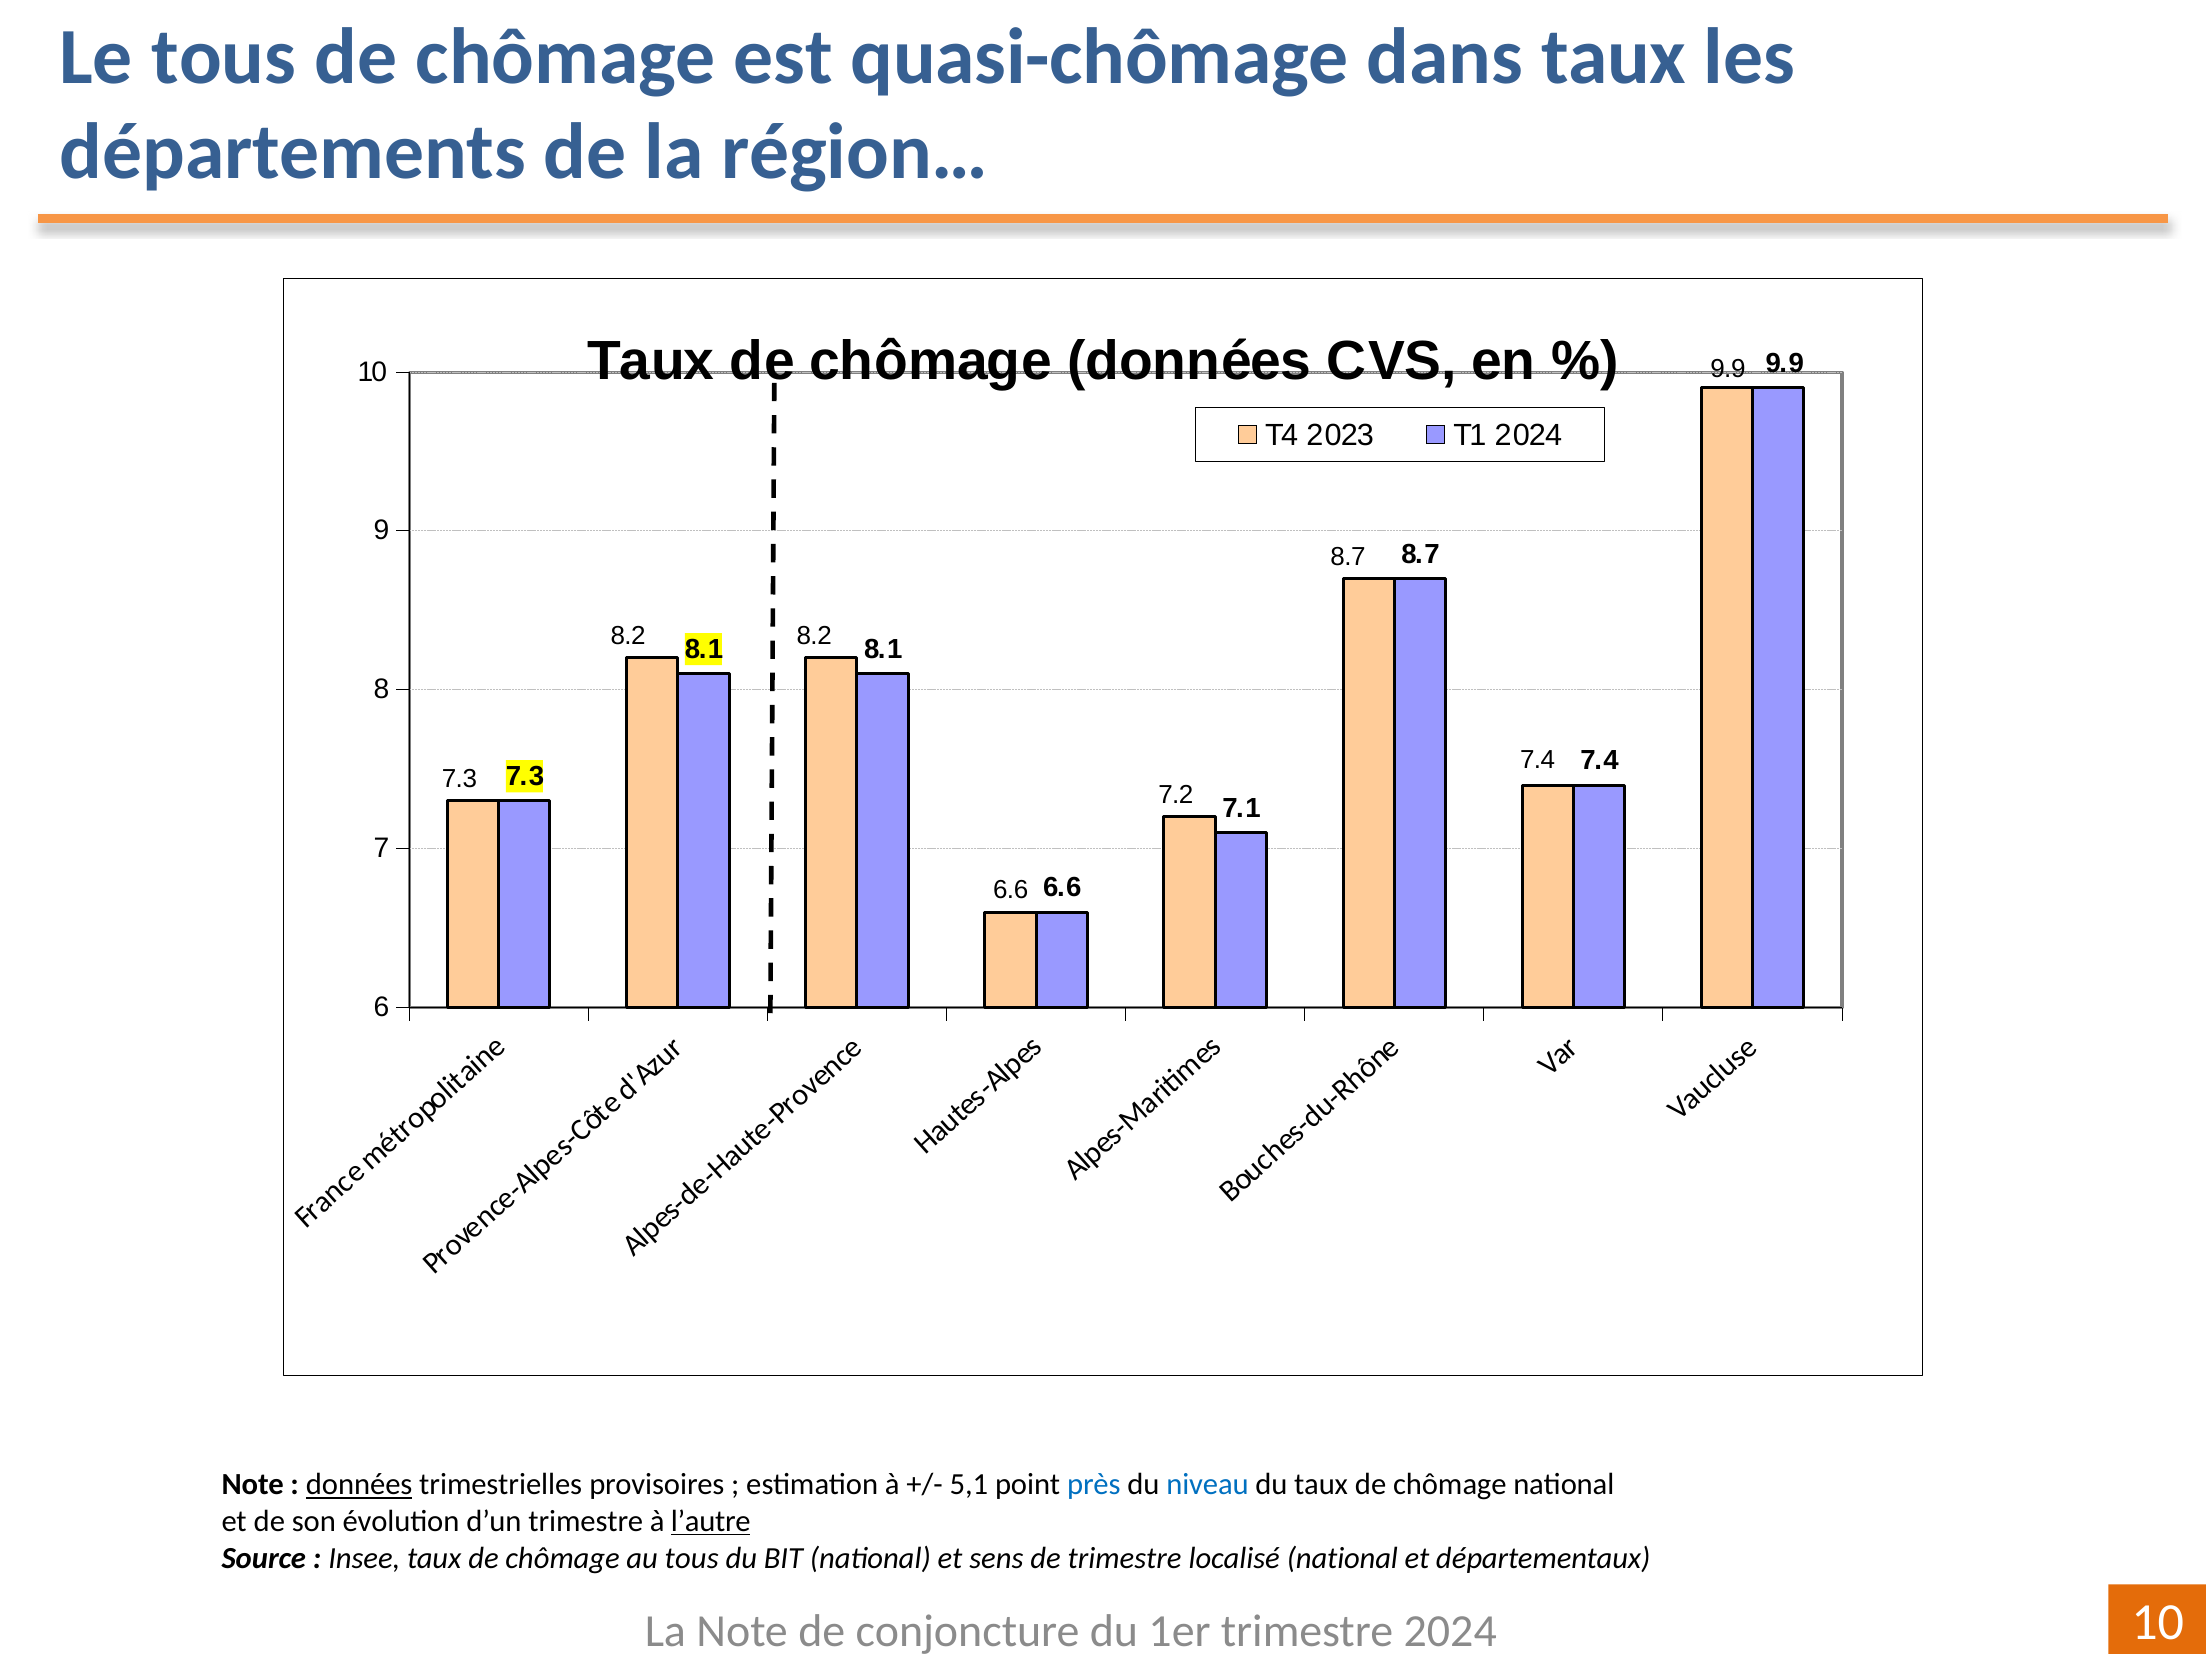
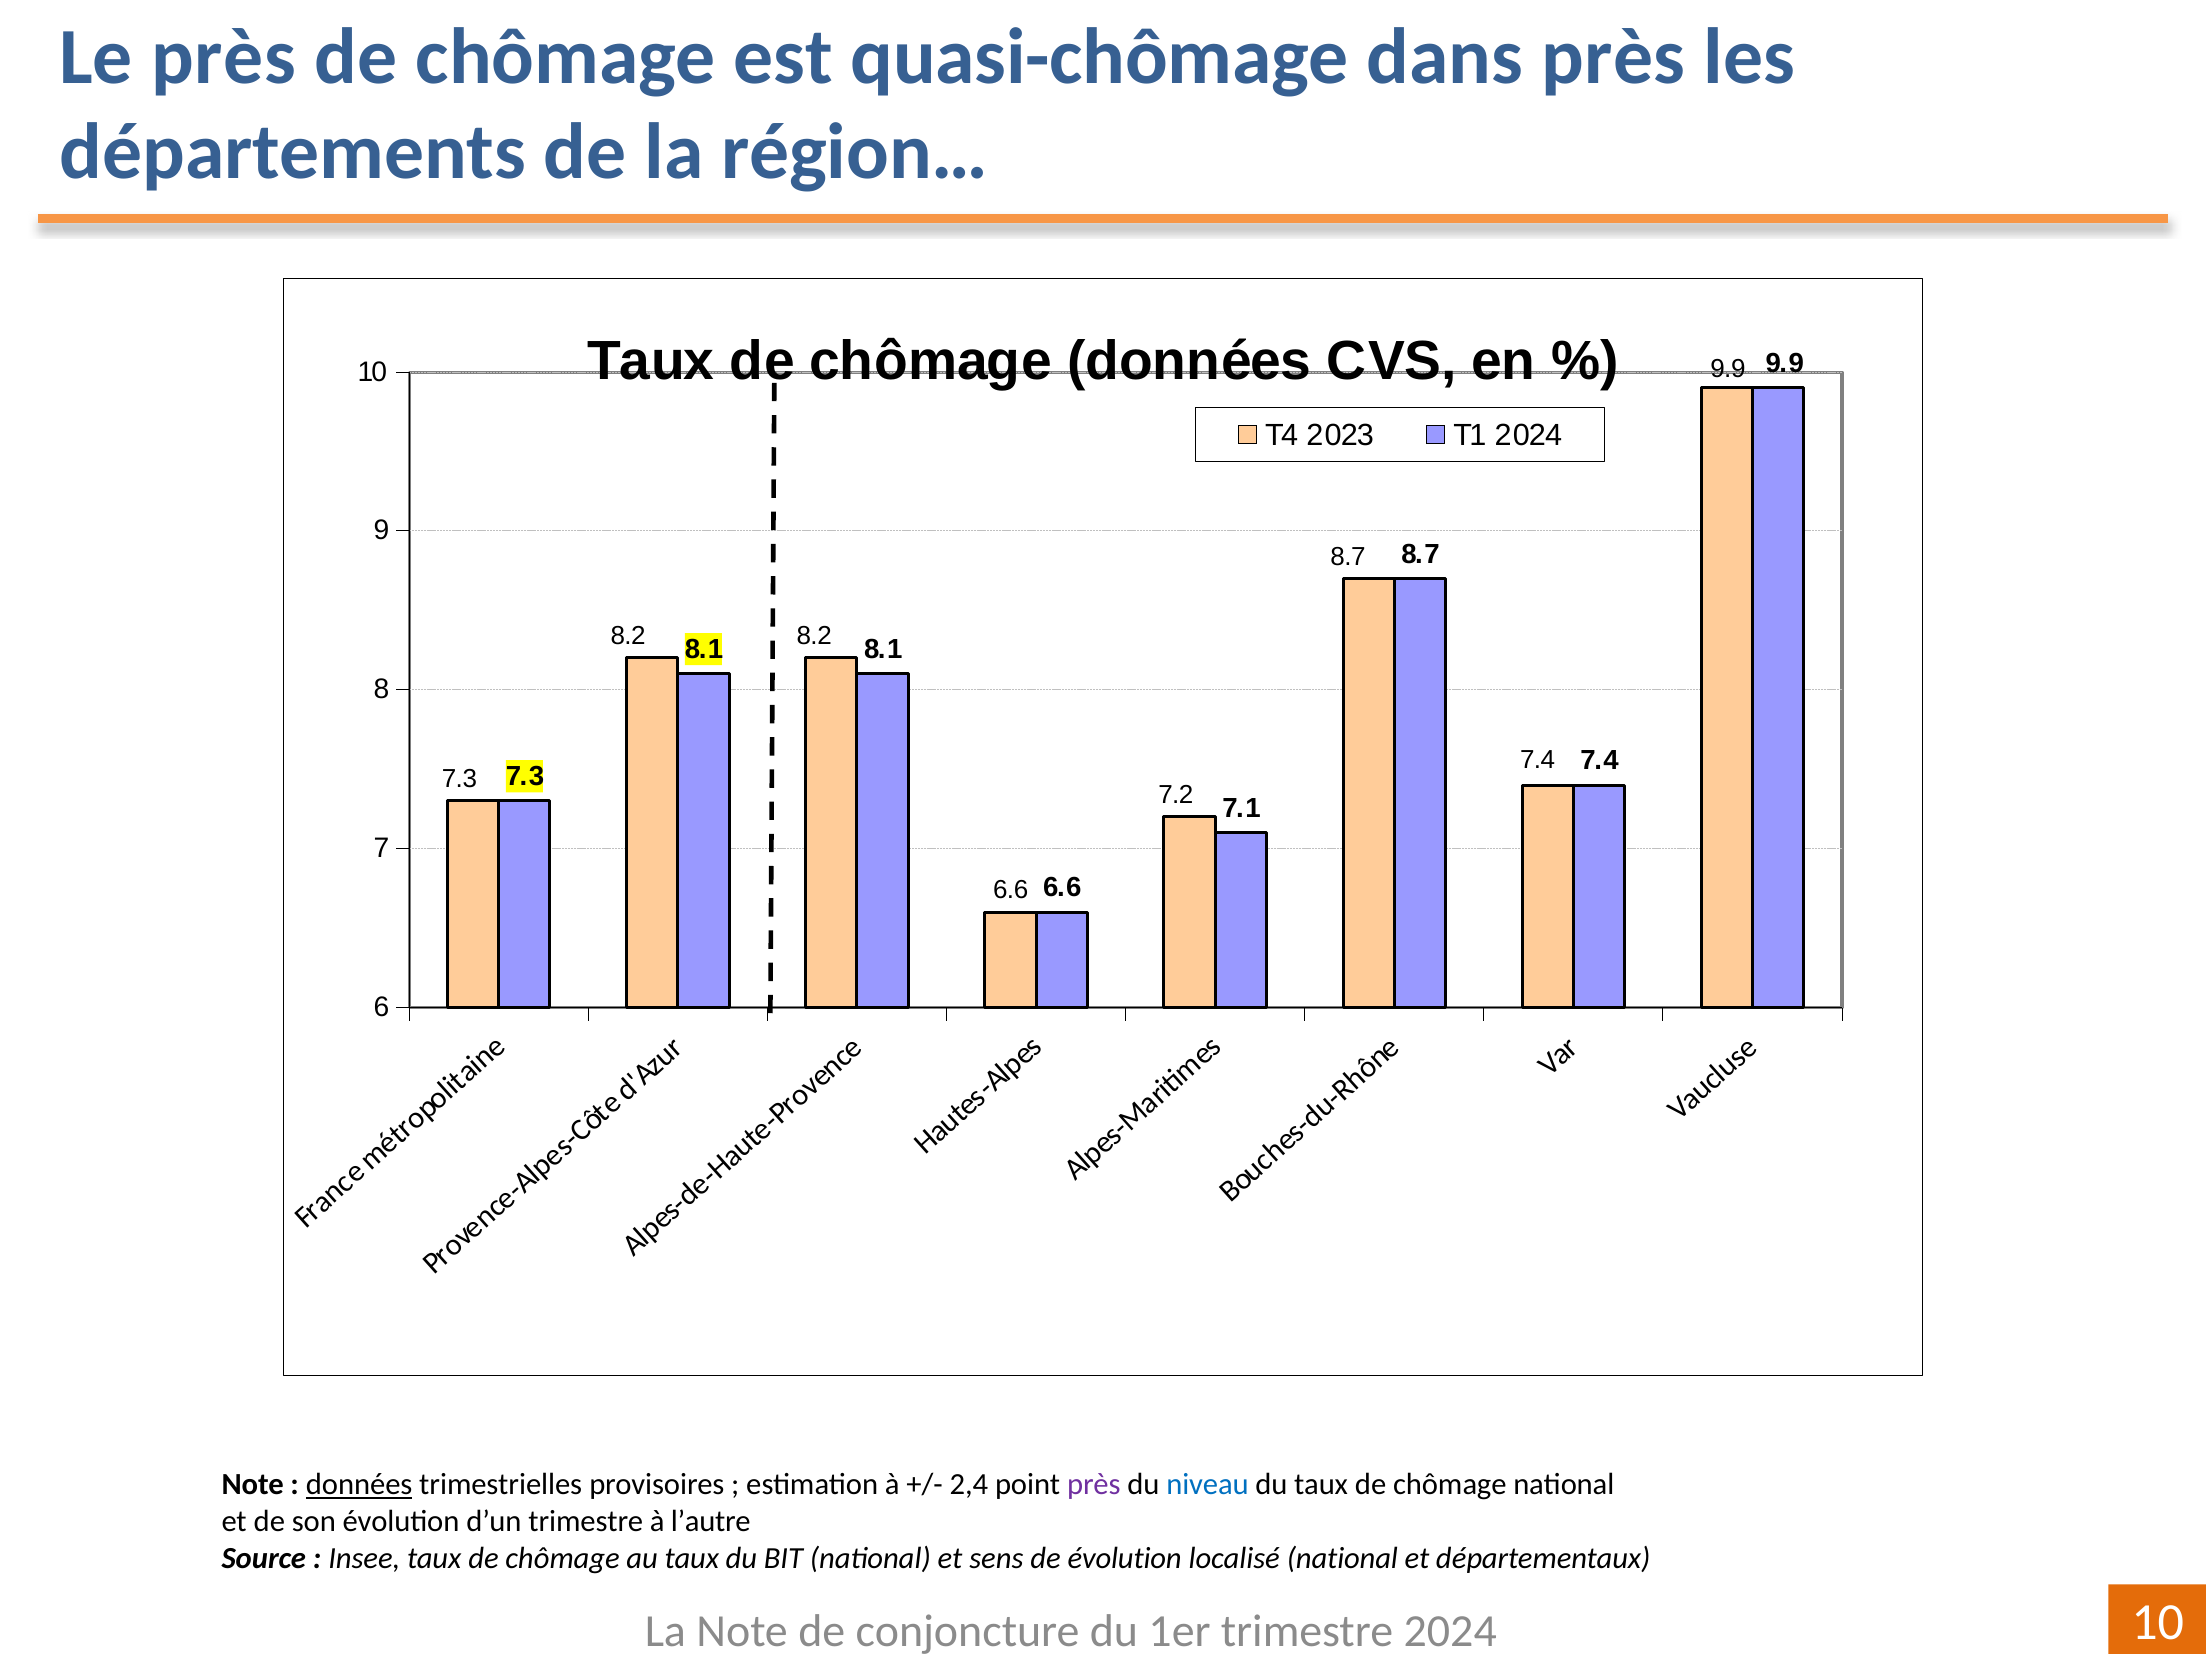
Le tous: tous -> près (224, 57)
dans taux: taux -> près (1613, 57)
5,1: 5,1 -> 2,4 (969, 1485)
près colour: blue -> purple (1094, 1485)
l’autre underline: present -> none (711, 1522)
au tous: tous -> taux (692, 1559)
de trimestre: trimestre -> évolution (1125, 1559)
